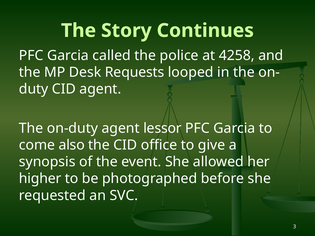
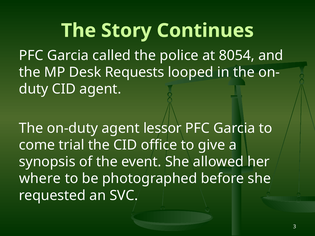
4258: 4258 -> 8054 (237, 56)
also: also -> trial (72, 145)
higher: higher -> where (40, 179)
